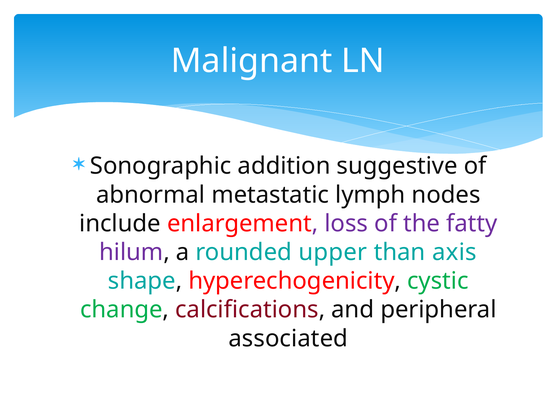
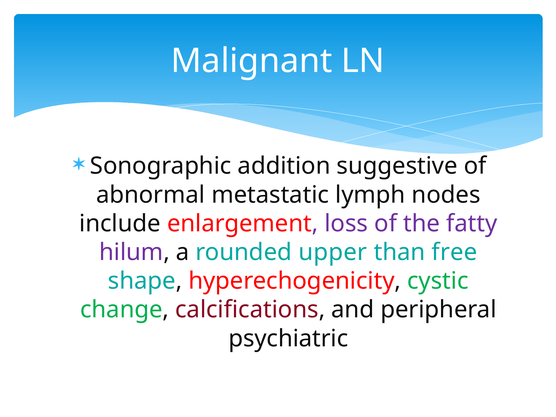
axis: axis -> free (454, 252)
associated: associated -> psychiatric (288, 338)
